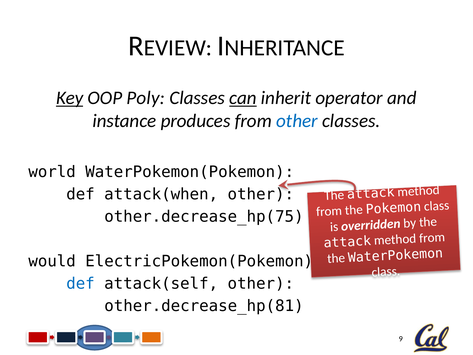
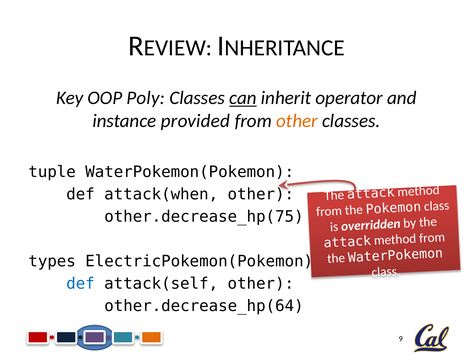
Key underline: present -> none (70, 98)
produces: produces -> provided (195, 121)
other colour: blue -> orange (297, 121)
world: world -> tuple (52, 172)
would: would -> types (52, 261)
other.decrease_hp(81: other.decrease_hp(81 -> other.decrease_hp(64 (204, 306)
